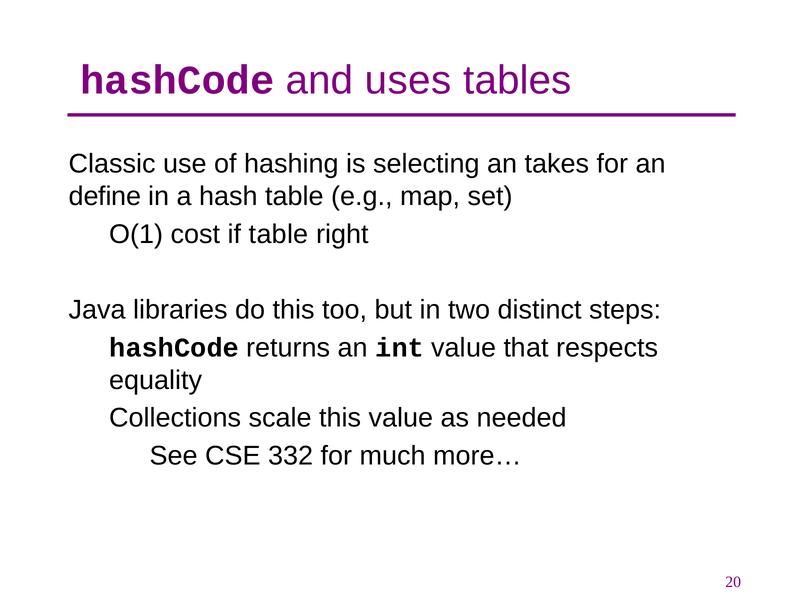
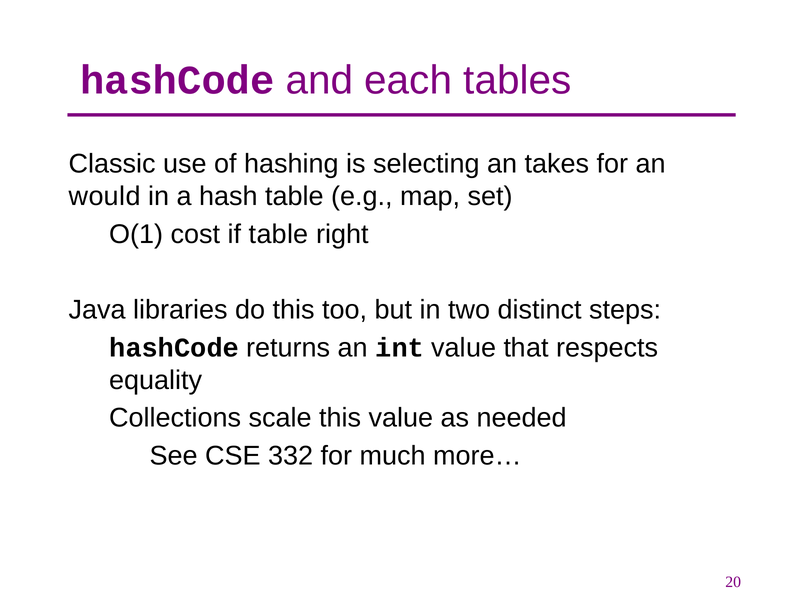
uses: uses -> each (408, 80)
define: define -> would (105, 196)
